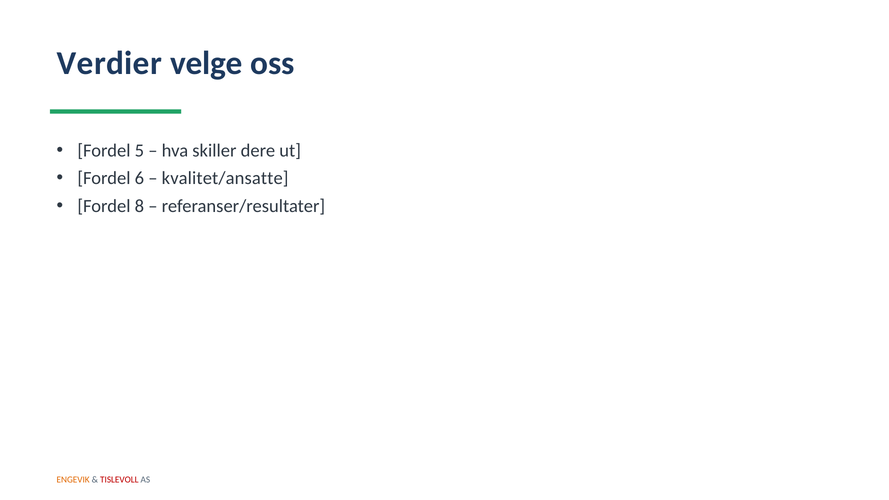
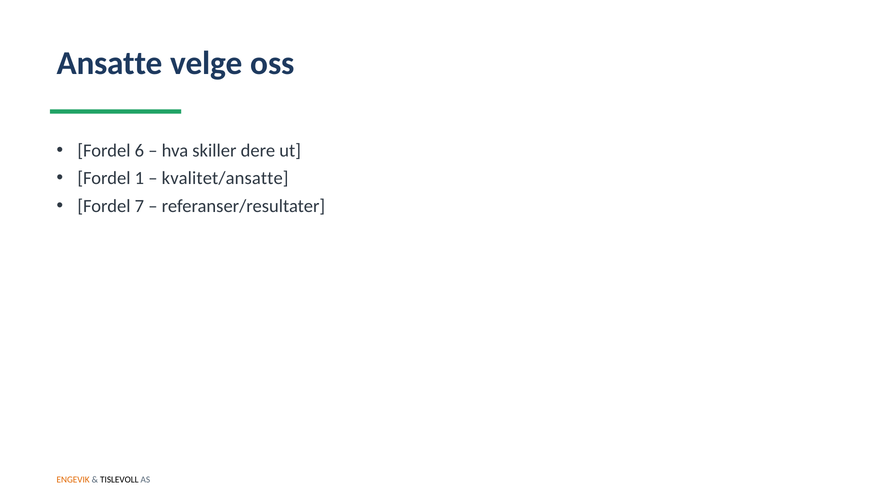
Verdier: Verdier -> Ansatte (110, 63)
5: 5 -> 6 (139, 151)
6: 6 -> 1 (139, 178)
8: 8 -> 7 (139, 206)
TISLEVOLL colour: red -> black (119, 480)
